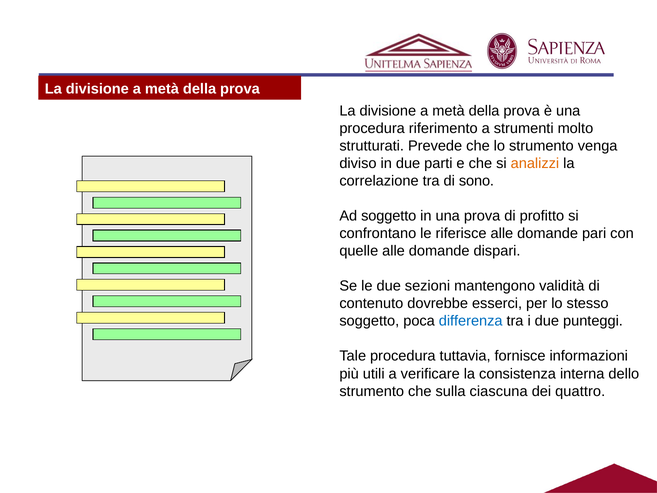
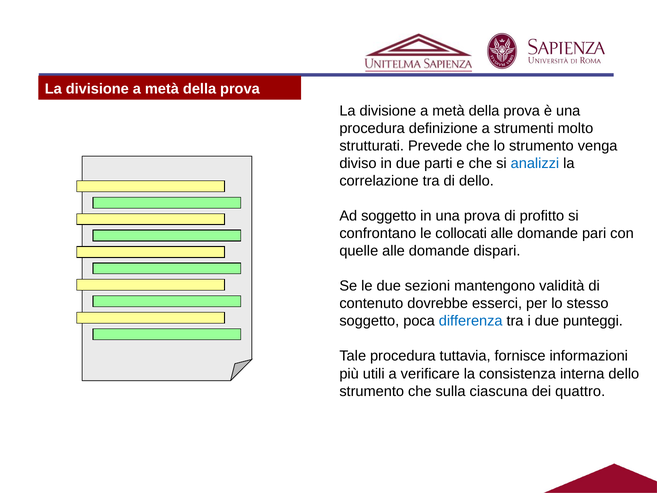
riferimento: riferimento -> definizione (443, 128)
analizzi colour: orange -> blue (535, 163)
di sono: sono -> dello (476, 181)
riferisce: riferisce -> collocati (461, 233)
